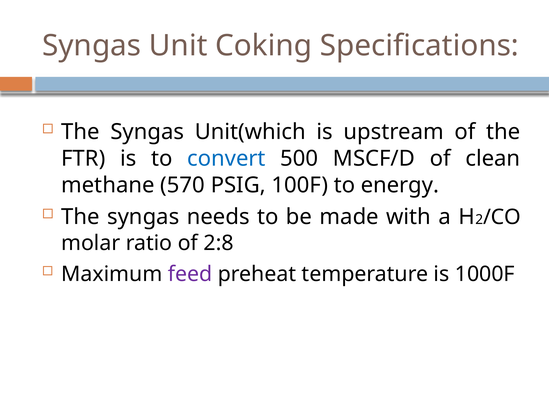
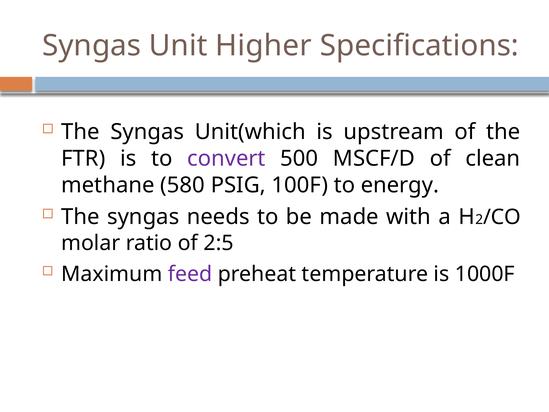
Coking: Coking -> Higher (264, 46)
convert colour: blue -> purple (226, 158)
570: 570 -> 580 (183, 185)
2:8: 2:8 -> 2:5 (219, 243)
